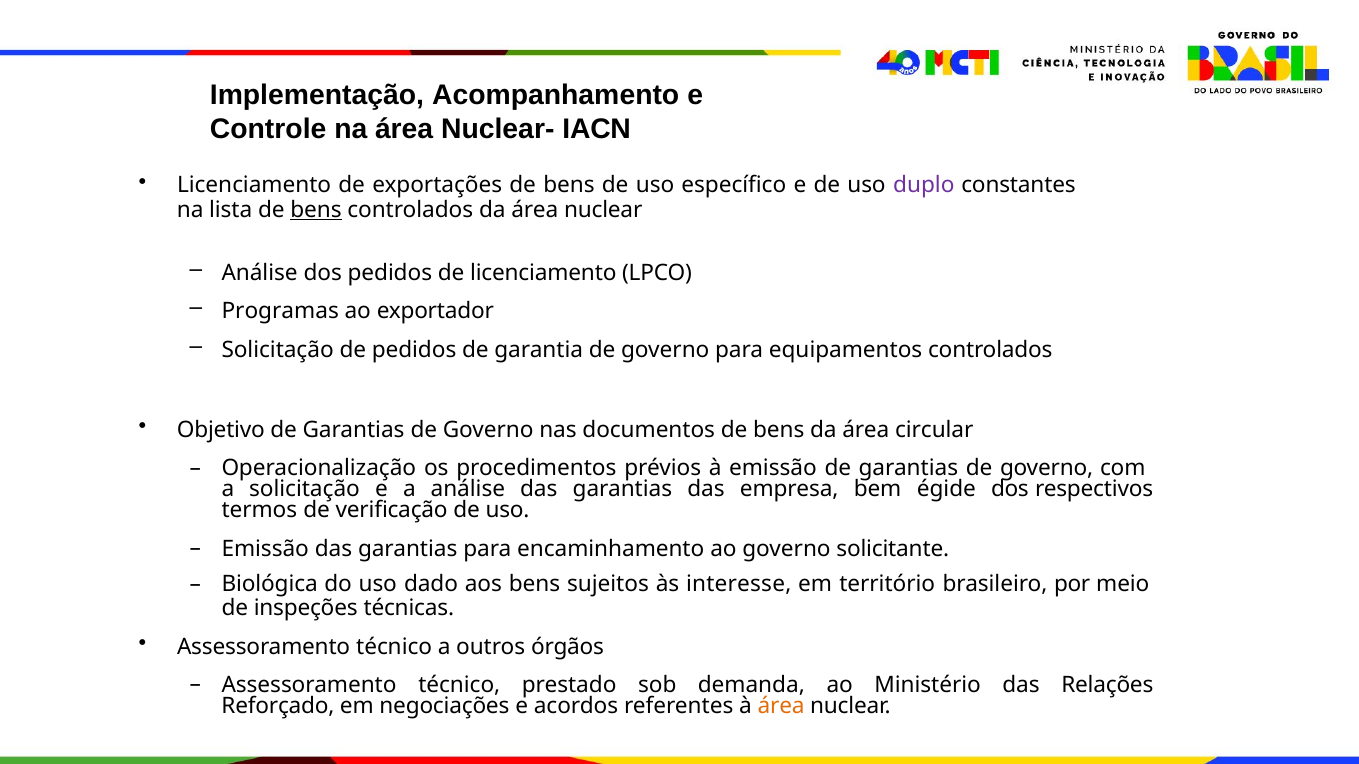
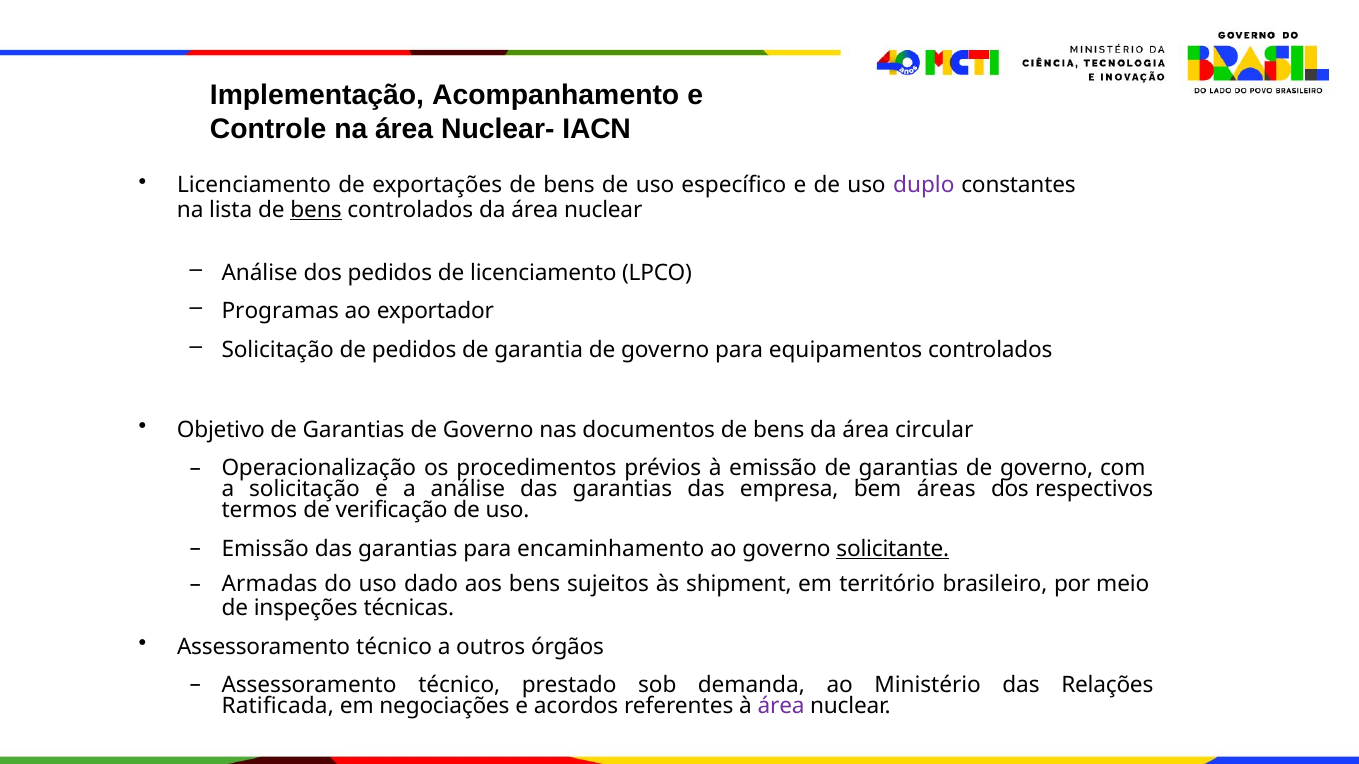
égide: égide -> áreas (946, 490)
solicitante underline: none -> present (893, 549)
Biológica: Biológica -> Armadas (269, 585)
interesse: interesse -> shipment (739, 585)
Reforçado: Reforçado -> Ratificada (278, 707)
área colour: orange -> purple (781, 707)
